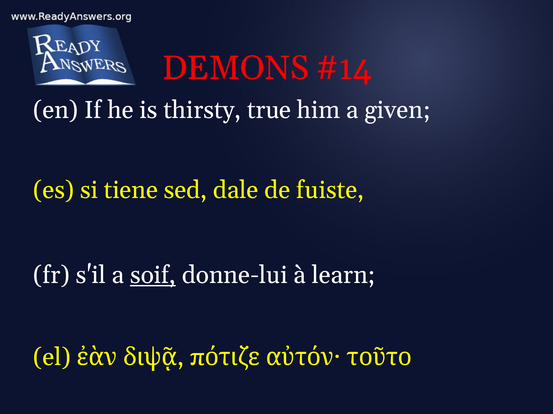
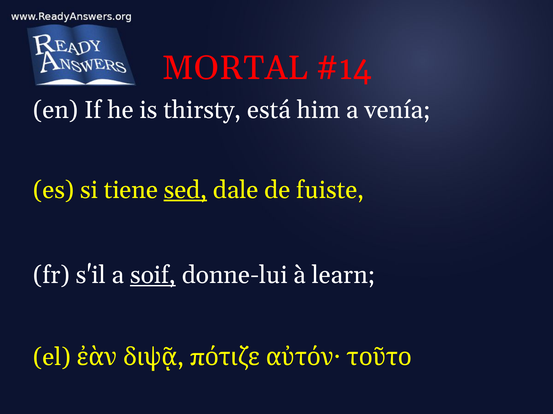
DEMONS: DEMONS -> MORTAL (235, 68)
true: true -> está (269, 110)
given: given -> venía (398, 110)
sed underline: none -> present (185, 190)
